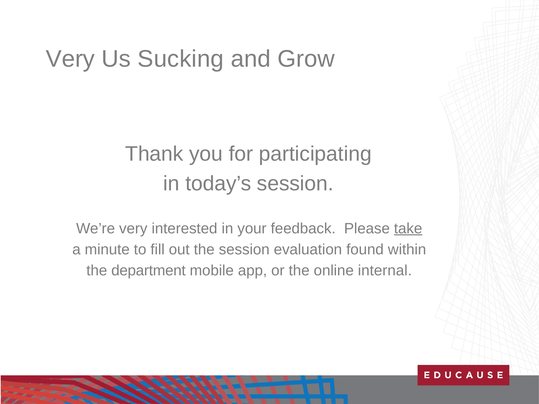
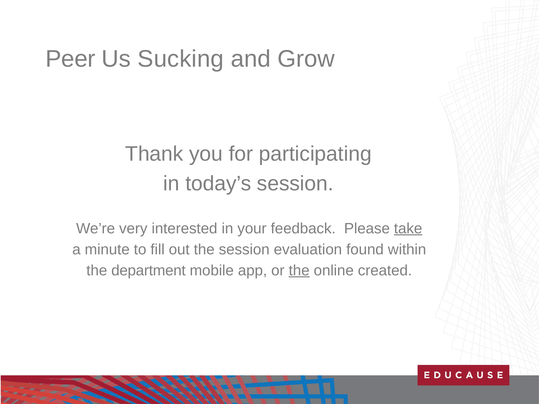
Very: Very -> Peer (70, 59)
the underline: none -> present (299, 271)
internal: internal -> created (385, 271)
